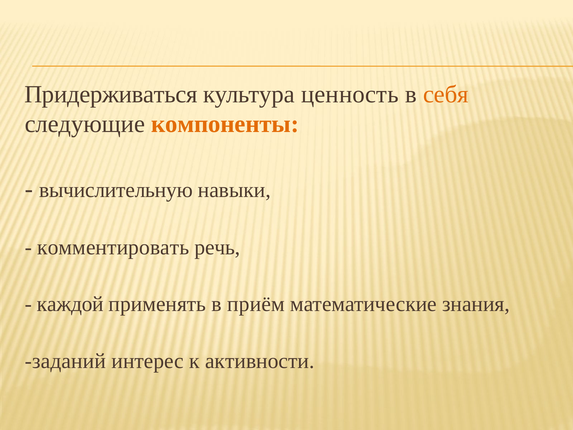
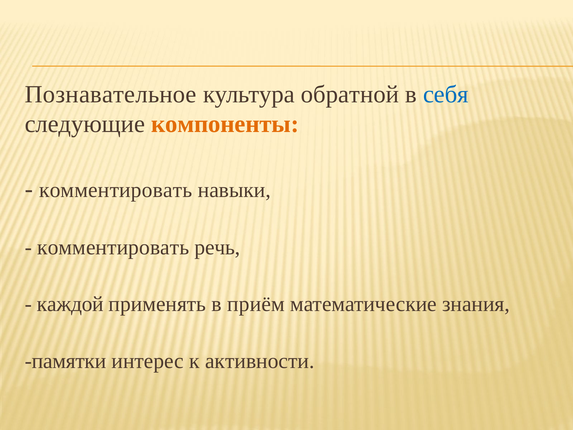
Придерживаться: Придерживаться -> Познавательное (111, 94)
ценность: ценность -> обратной (350, 94)
себя colour: orange -> blue (446, 94)
вычислительную: вычислительную -> комментировать (116, 190)
заданий: заданий -> памятки (66, 361)
